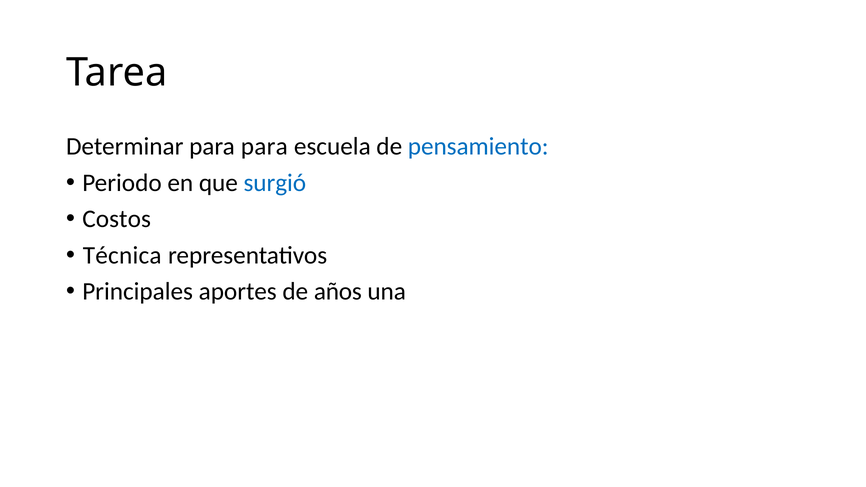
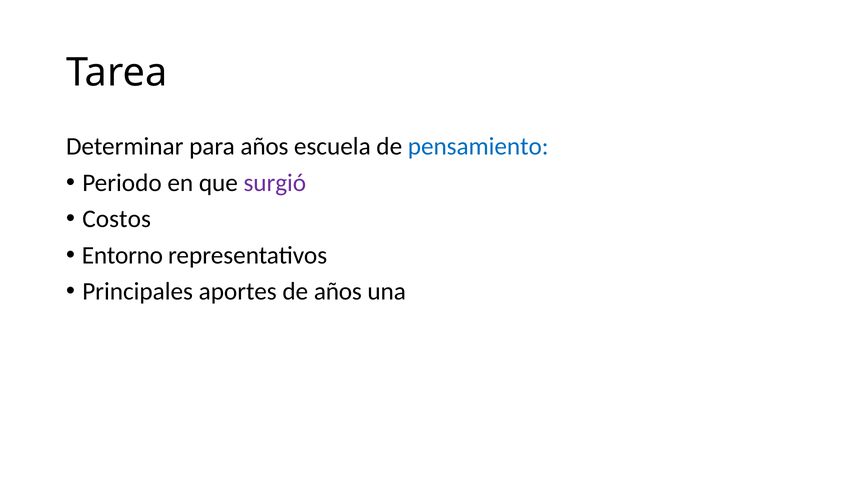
para para: para -> años (264, 146)
surgió colour: blue -> purple (275, 183)
Técnica: Técnica -> Entorno (122, 255)
